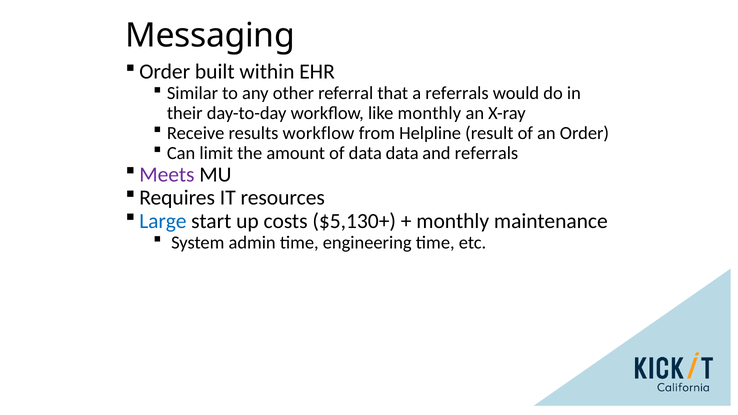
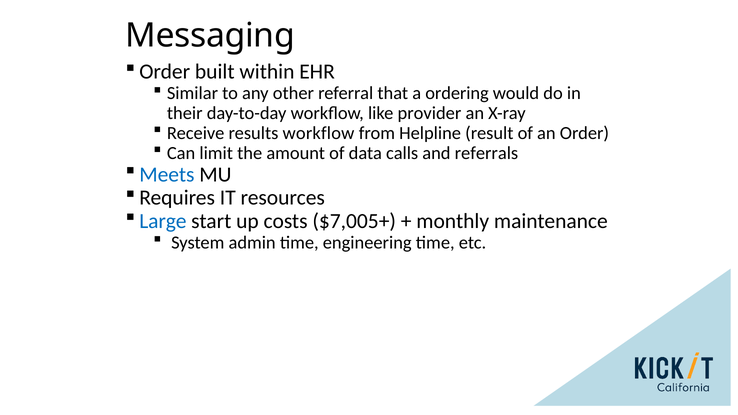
a referrals: referrals -> ordering (457, 93)
like monthly: monthly -> provider (429, 113)
data data: data -> calls (402, 153)
Meets colour: purple -> blue (167, 175)
$5,130+: $5,130+ -> $7,005+ (354, 221)
